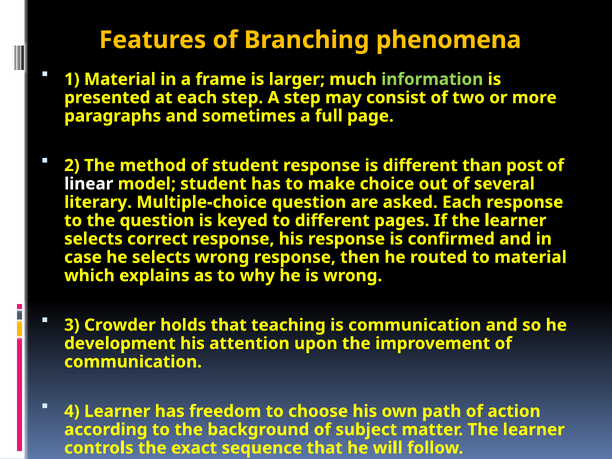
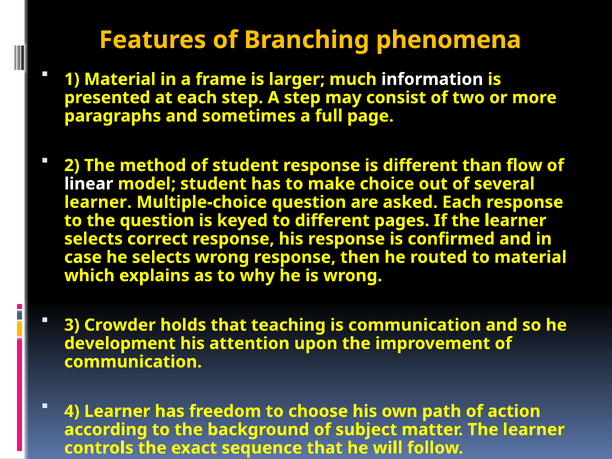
information colour: light green -> white (432, 79)
post: post -> flow (524, 165)
literary: literary -> learner (98, 202)
